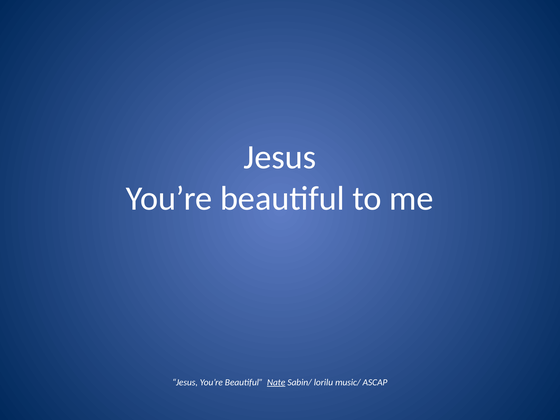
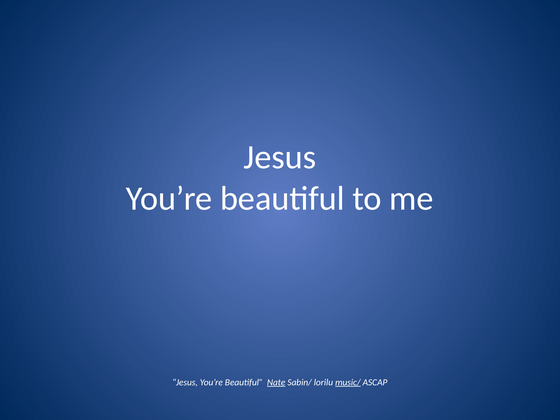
music/ underline: none -> present (348, 382)
